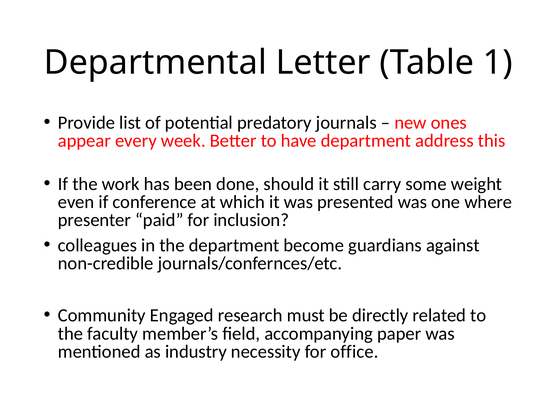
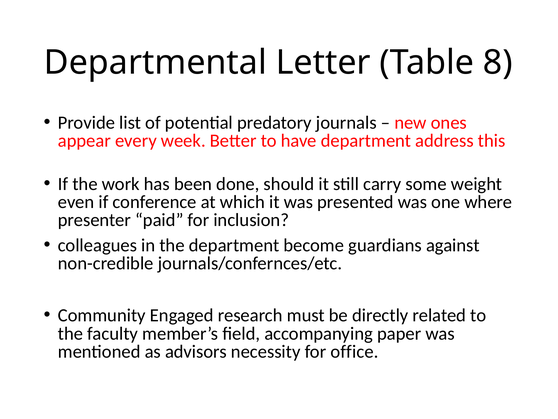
1: 1 -> 8 (498, 62)
industry: industry -> advisors (196, 351)
